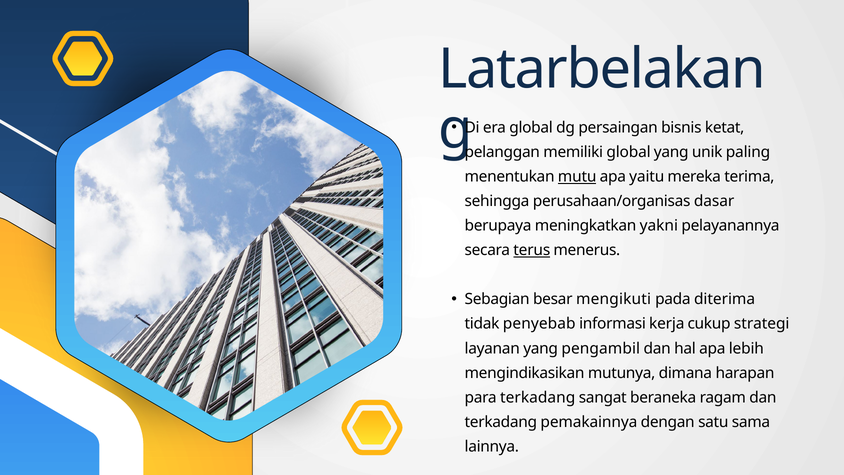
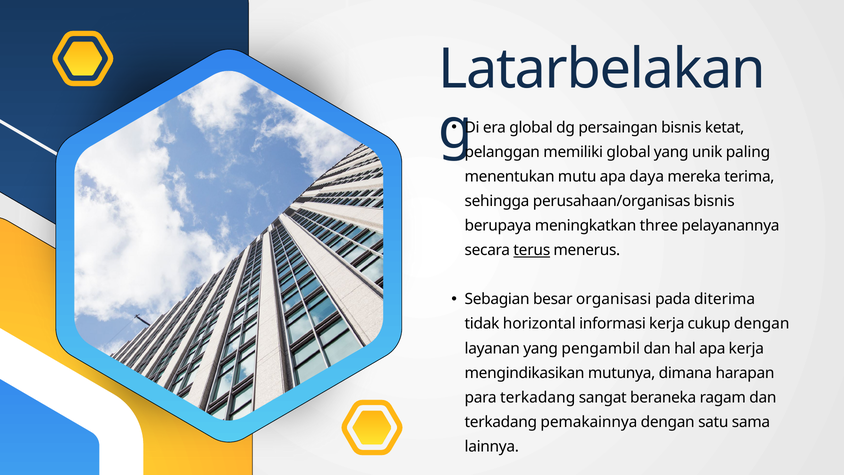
mutu underline: present -> none (577, 177)
yaitu: yaitu -> daya (647, 177)
perusahaan/organisas dasar: dasar -> bisnis (714, 201)
yakni: yakni -> three (659, 226)
mengikuti: mengikuti -> organisasi (614, 299)
penyebab: penyebab -> horizontal (539, 324)
cukup strategi: strategi -> dengan (762, 324)
apa lebih: lebih -> kerja (746, 348)
